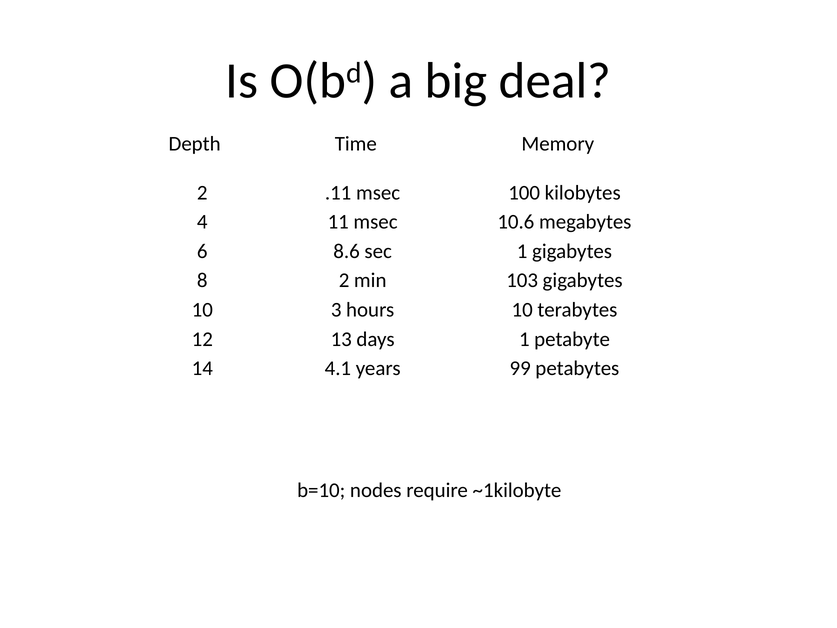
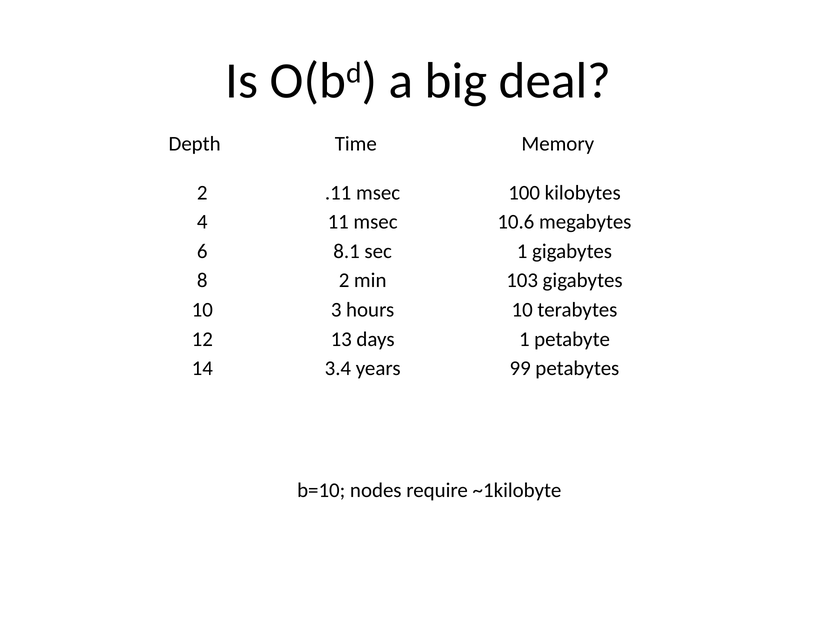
8.6: 8.6 -> 8.1 (347, 251)
4.1: 4.1 -> 3.4 (338, 368)
